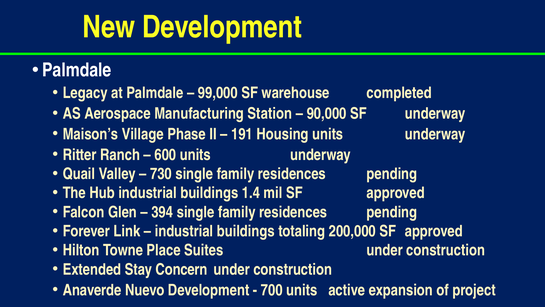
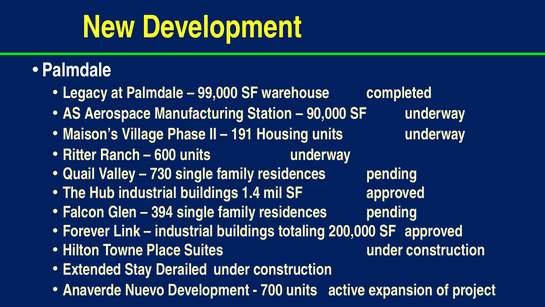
Concern: Concern -> Derailed (182, 269)
